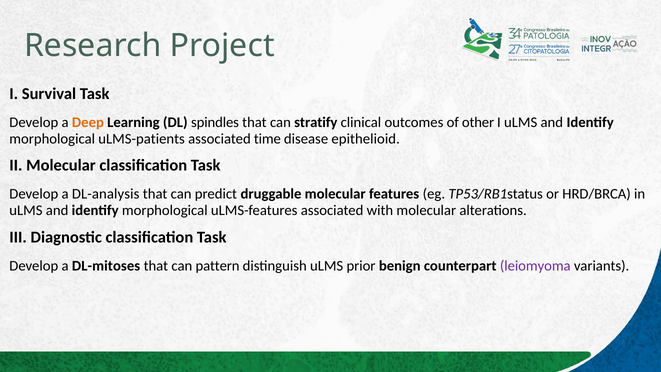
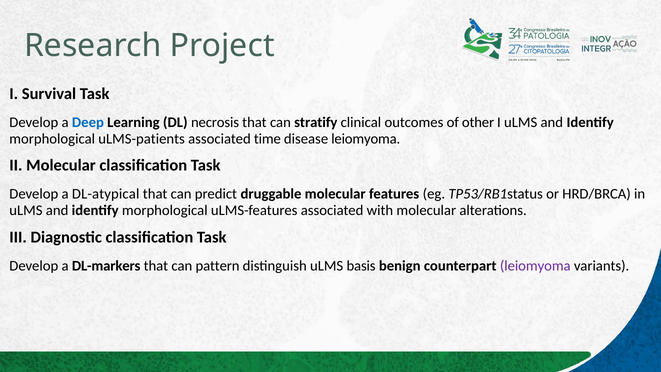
Deep colour: orange -> blue (88, 122)
spindles: spindles -> necrosis (215, 122)
disease epithelioid: epithelioid -> leiomyoma (366, 139)
DL-analysis: DL-analysis -> DL-atypical (106, 194)
DL-mitoses: DL-mitoses -> DL-markers (106, 266)
prior: prior -> basis (361, 266)
